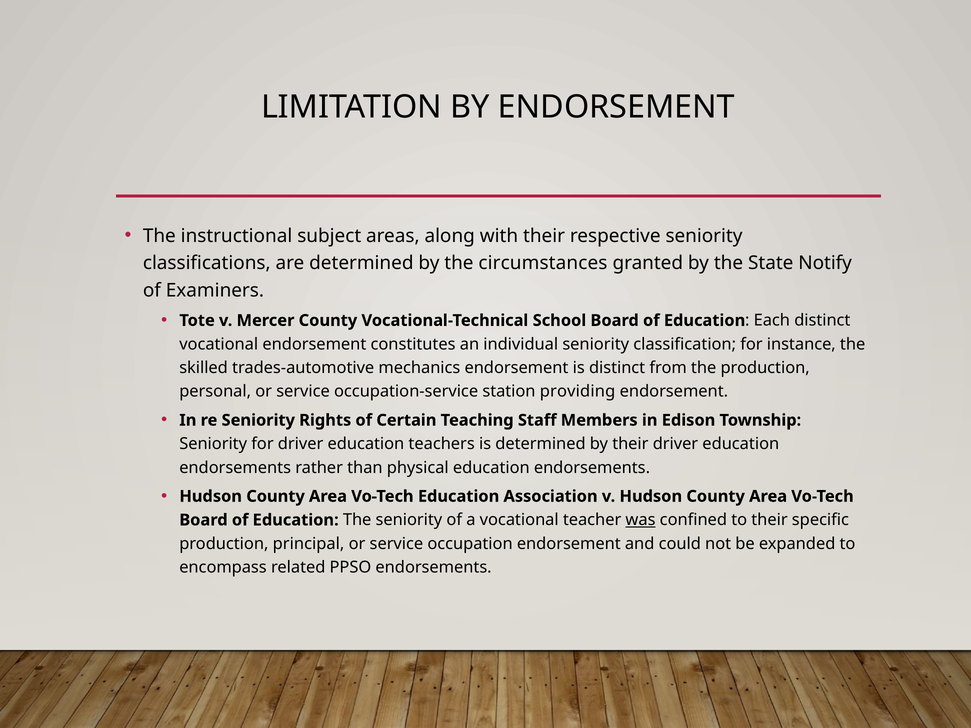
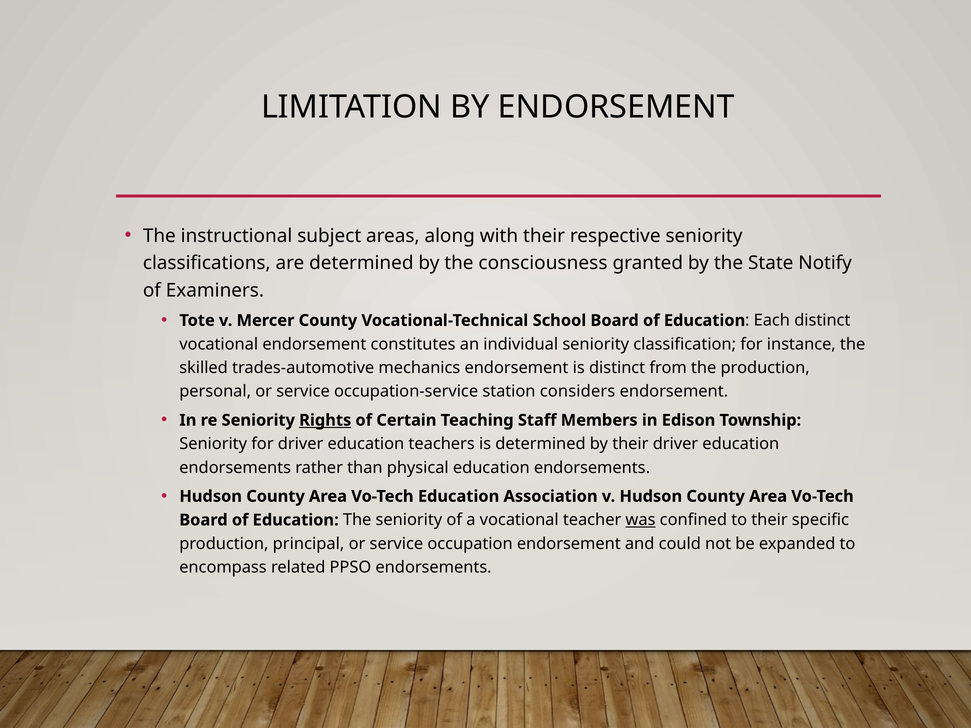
circumstances: circumstances -> consciousness (543, 263)
providing: providing -> considers (578, 392)
Rights underline: none -> present (325, 420)
